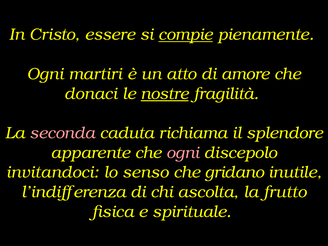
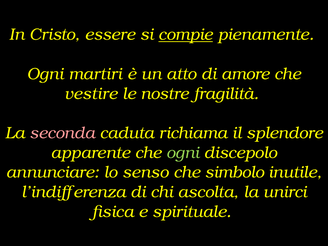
donaci: donaci -> vestire (91, 94)
nostre underline: present -> none (165, 94)
ogni colour: pink -> light green (183, 153)
invitandoci: invitandoci -> annunciare (53, 172)
gridano: gridano -> simbolo (234, 172)
frutto: frutto -> unirci (285, 192)
